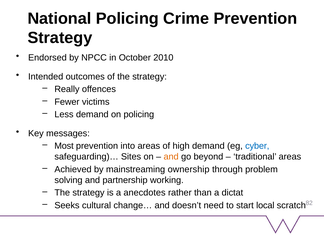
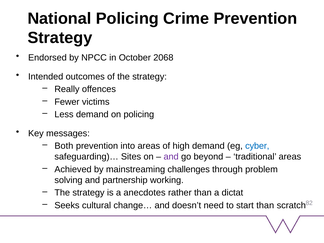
2010: 2010 -> 2068 (163, 58)
Most: Most -> Both (64, 146)
and colour: orange -> purple (171, 157)
ownership: ownership -> challenges (189, 169)
start local: local -> than (265, 205)
